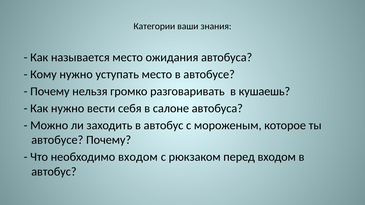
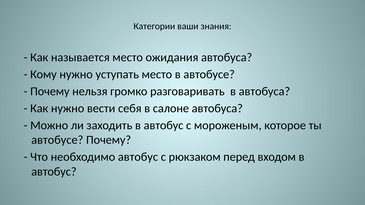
в кушаешь: кушаешь -> автобуса (264, 92)
необходимо входом: входом -> автобус (138, 157)
